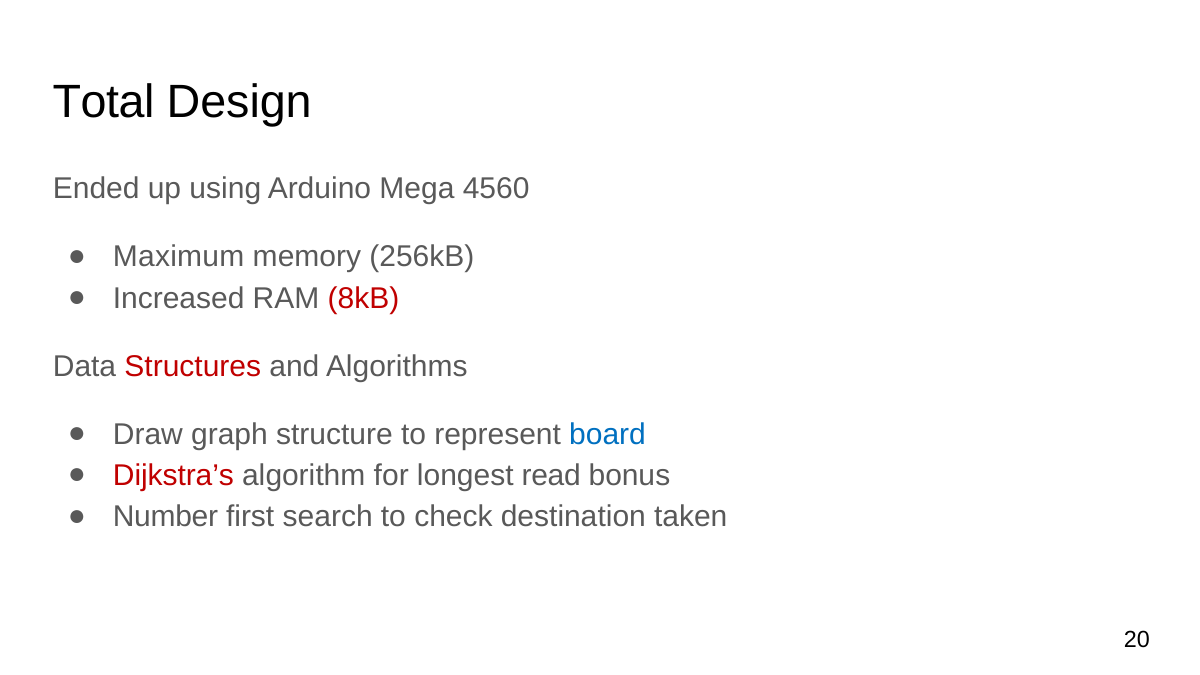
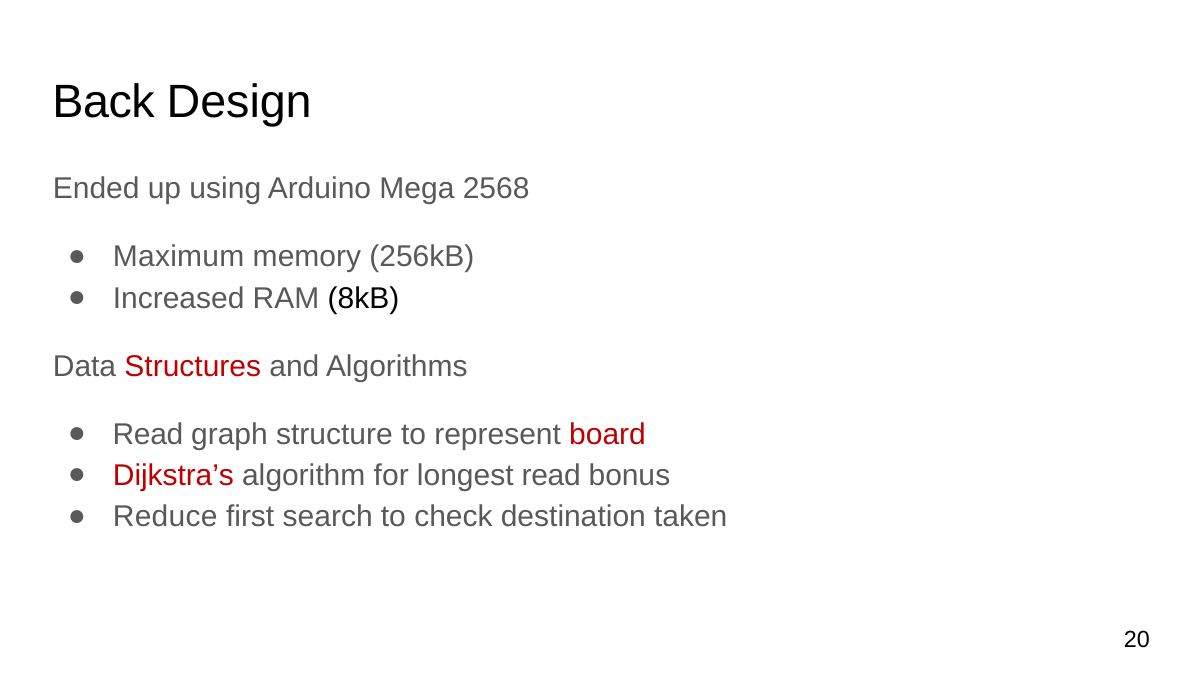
Total: Total -> Back (104, 102)
4560: 4560 -> 2568 (496, 189)
8kB colour: red -> black (363, 298)
Draw: Draw -> Read (148, 434)
board colour: blue -> red (608, 434)
Number: Number -> Reduce (165, 517)
